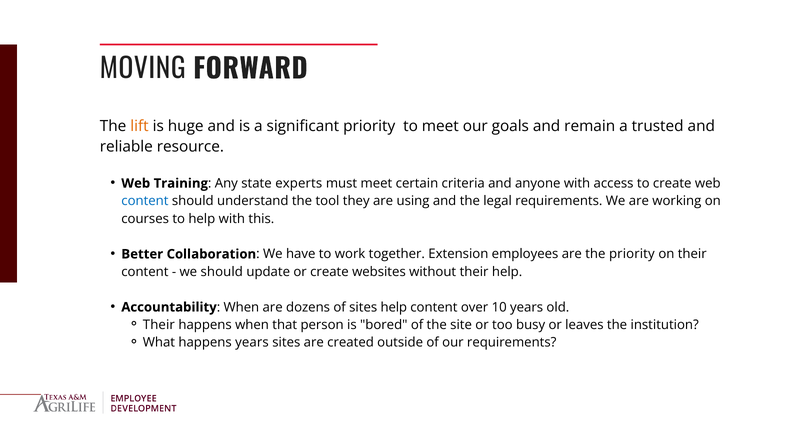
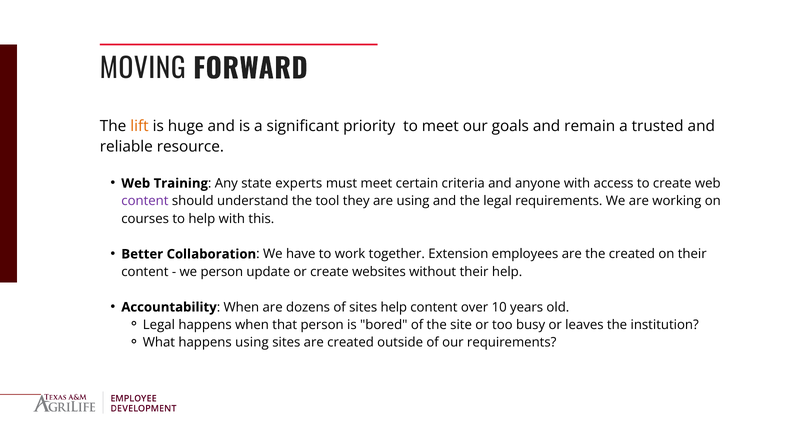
content colour: blue -> purple (145, 201)
the priority: priority -> created (632, 254)
we should: should -> person (222, 272)
Their: Their -> Legal (159, 325)
happens years: years -> using (252, 343)
